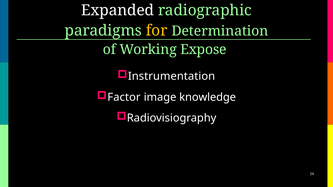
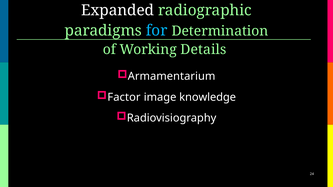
for colour: yellow -> light blue (157, 31)
Expose: Expose -> Details (203, 50)
Instrumentation: Instrumentation -> Armamentarium (172, 76)
